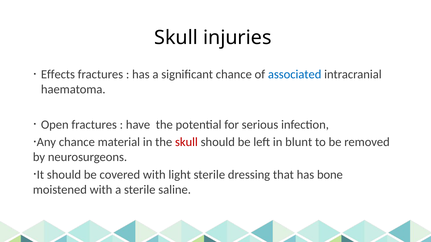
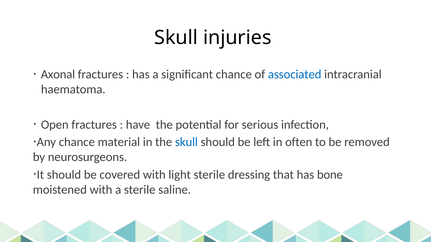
Effects: Effects -> Axonal (58, 75)
skull colour: red -> blue (186, 142)
blunt: blunt -> often (299, 142)
